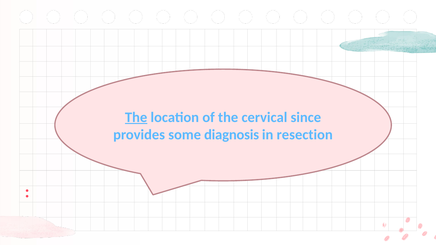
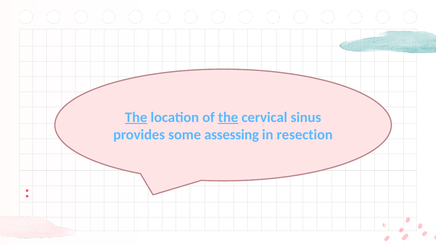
the underline: none -> present (228, 117)
since: since -> sinus (306, 117)
diagnosis: diagnosis -> assessing (232, 135)
